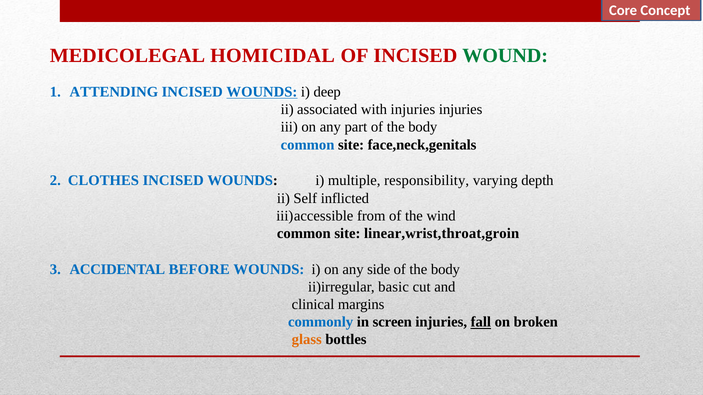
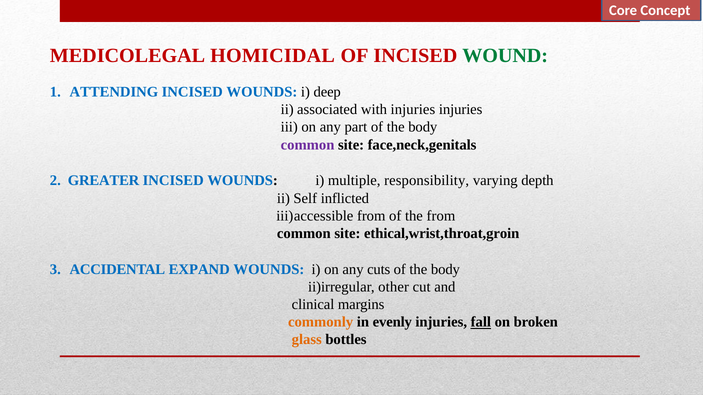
WOUNDS underline: present -> none (262, 92)
common colour: blue -> purple (308, 145)
CLOTHES: CLOTHES -> GREATER (104, 181)
the wind: wind -> from (441, 216)
linear,wrist,throat,groin: linear,wrist,throat,groin -> ethical,wrist,throat,groin (442, 234)
BEFORE: BEFORE -> EXPAND (199, 270)
side: side -> cuts (379, 270)
basic: basic -> other (394, 287)
commonly colour: blue -> orange (321, 322)
screen: screen -> evenly (392, 322)
